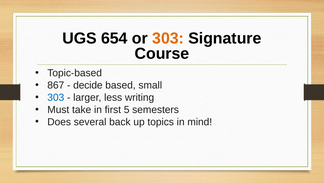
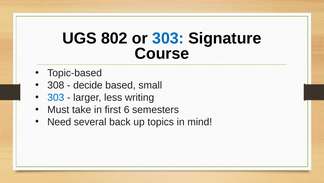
654: 654 -> 802 (114, 38)
303 colour: orange -> blue (168, 38)
867: 867 -> 308 (56, 85)
5: 5 -> 6 (127, 109)
Does: Does -> Need (59, 121)
